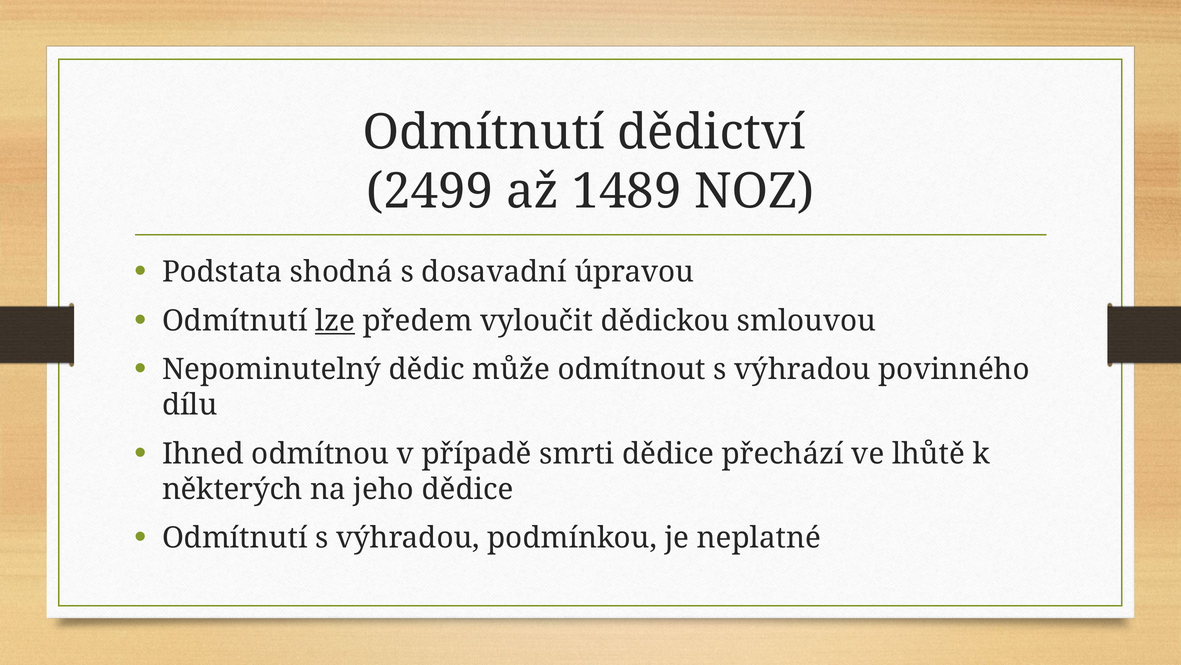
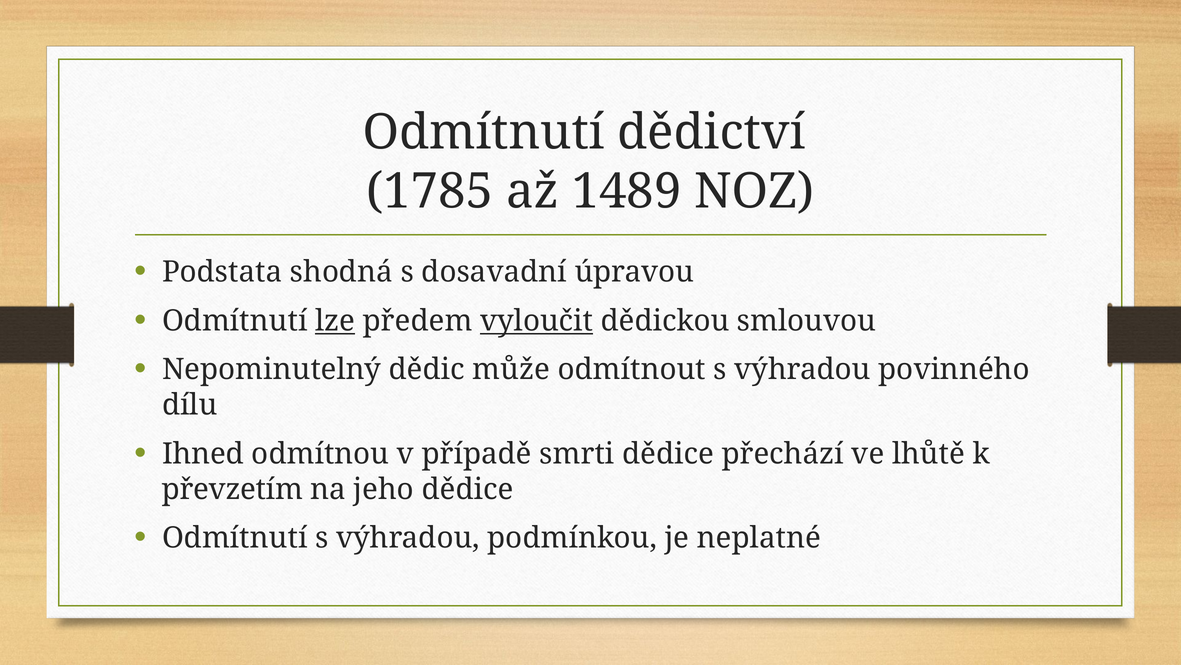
2499: 2499 -> 1785 (430, 192)
vyloučit underline: none -> present (537, 321)
některých: některých -> převzetím (232, 489)
